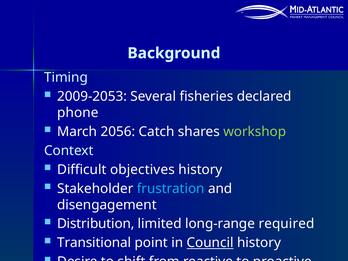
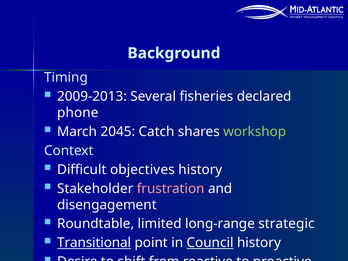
2009-2053: 2009-2053 -> 2009-2013 (92, 96)
2056: 2056 -> 2045 (118, 132)
frustration colour: light blue -> pink (171, 189)
Distribution: Distribution -> Roundtable (96, 224)
required: required -> strategic (287, 224)
Transitional underline: none -> present (94, 243)
